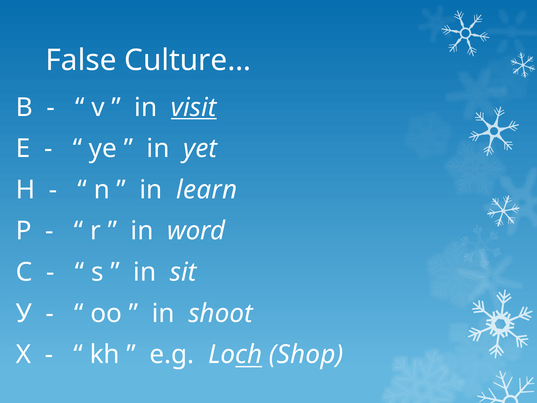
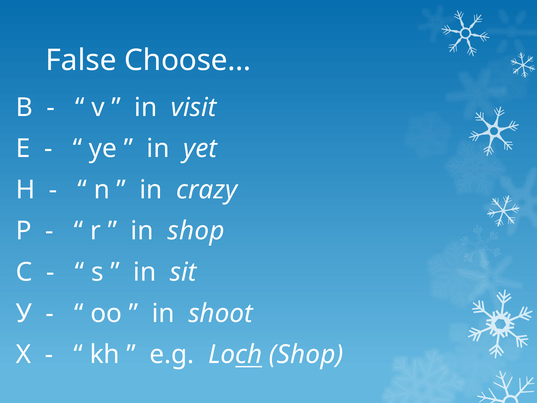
Culture…: Culture… -> Choose… (188, 60)
visit underline: present -> none (194, 107)
learn: learn -> crazy (207, 190)
in word: word -> shop (196, 231)
